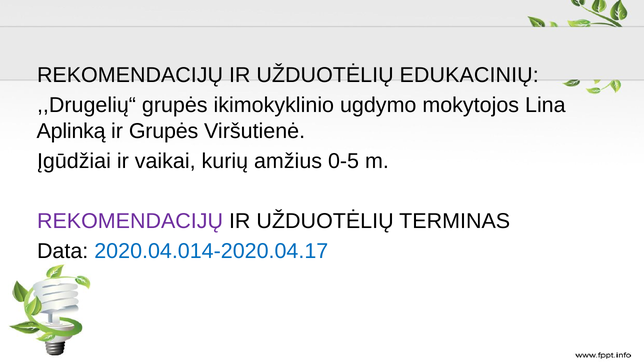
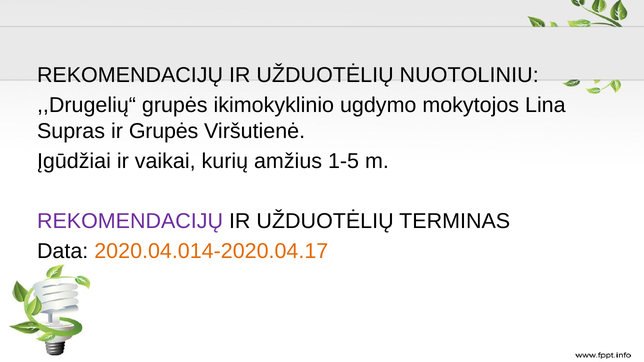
EDUKACINIŲ: EDUKACINIŲ -> NUOTOLINIU (469, 75)
Aplinką: Aplinką -> Supras (71, 131)
0-5: 0-5 -> 1-5 (344, 161)
2020.04.014-2020.04.17 colour: blue -> orange (211, 251)
